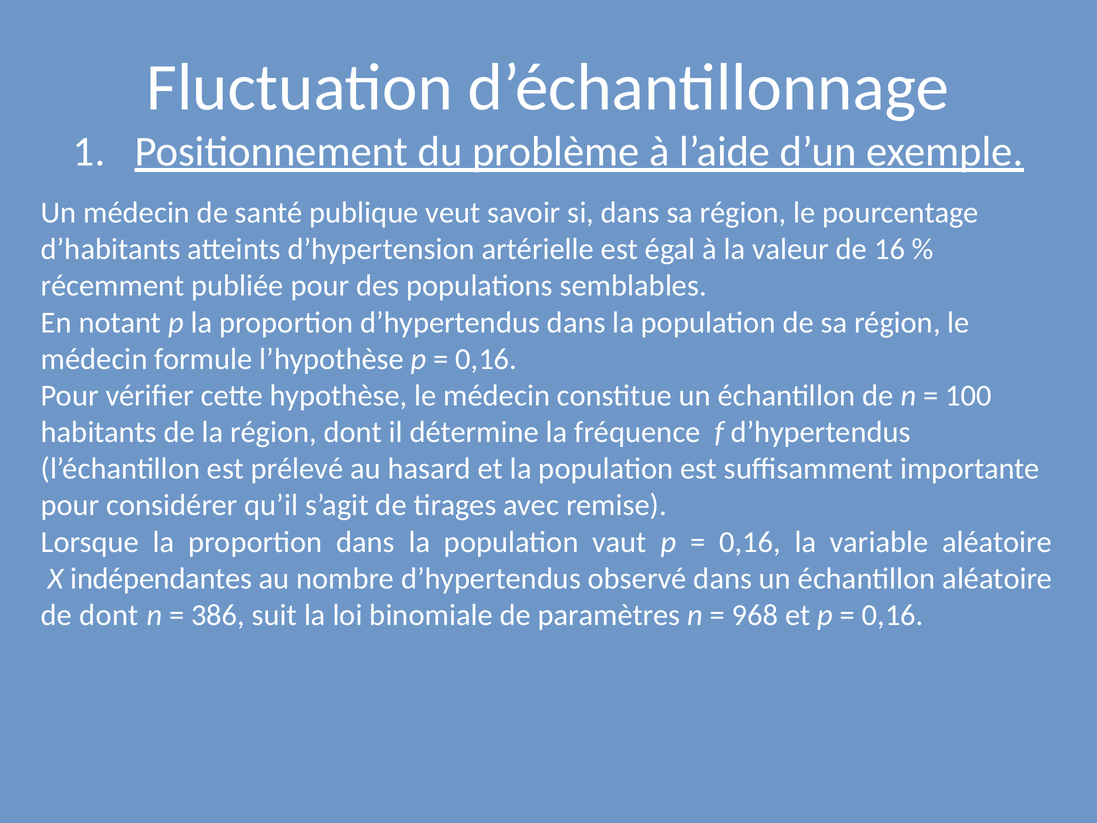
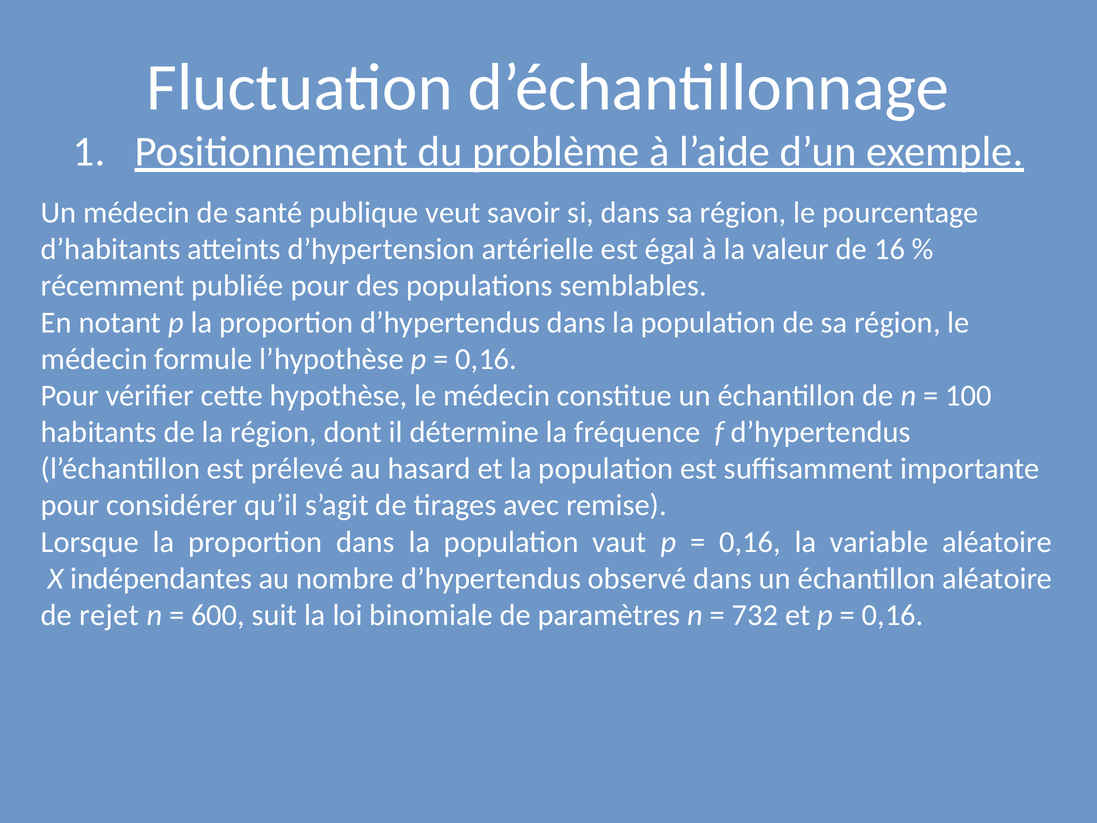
de dont: dont -> rejet (109, 615)
386: 386 -> 600 (218, 615)
968: 968 -> 732 (755, 615)
